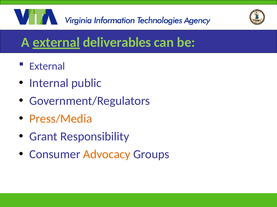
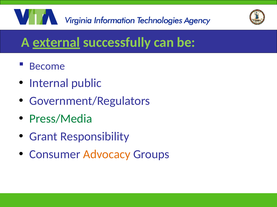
deliverables: deliverables -> successfully (117, 42)
External: External -> Become (47, 66)
Press/Media colour: orange -> green (61, 119)
